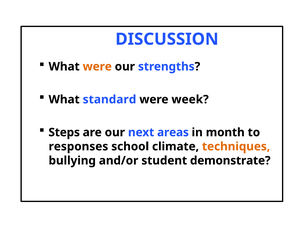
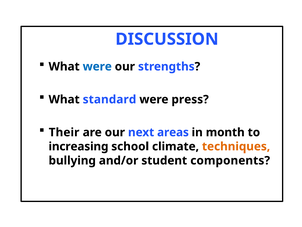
were colour: orange -> blue (97, 66)
week: week -> press (190, 99)
Steps: Steps -> Their (64, 132)
responses: responses -> increasing (78, 146)
demonstrate: demonstrate -> components (230, 160)
